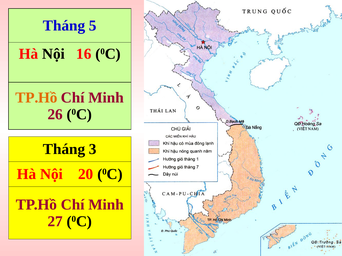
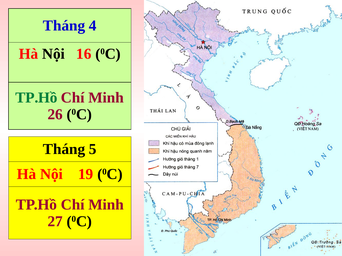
5: 5 -> 4 (93, 26)
TP.Hồ colour: orange -> green (36, 98)
3: 3 -> 5 (93, 149)
20: 20 -> 19 (86, 175)
